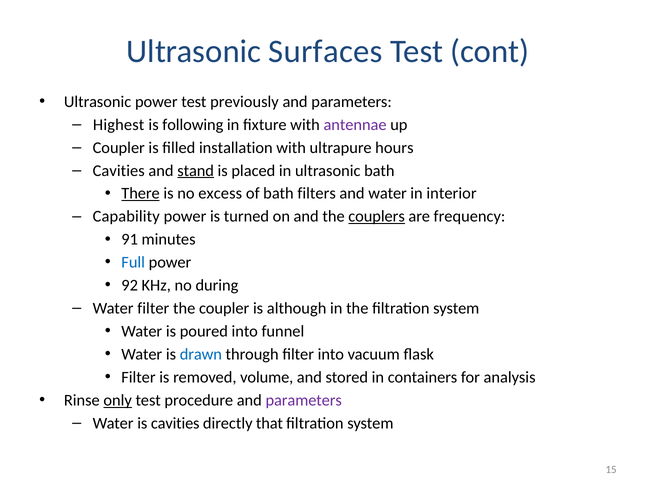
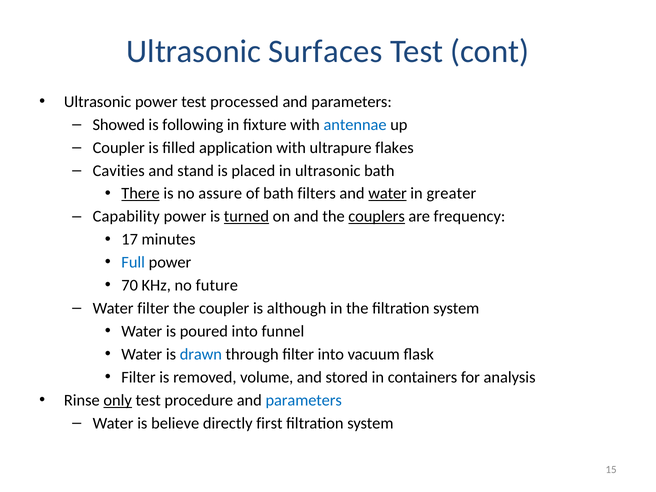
previously: previously -> processed (244, 102)
Highest: Highest -> Showed (119, 125)
antennae colour: purple -> blue (355, 125)
installation: installation -> application (236, 148)
hours: hours -> flakes (394, 148)
stand underline: present -> none (196, 171)
excess: excess -> assure (220, 194)
water underline: none -> present (388, 194)
interior: interior -> greater (451, 194)
turned underline: none -> present (246, 217)
91: 91 -> 17 (130, 240)
92: 92 -> 70 (130, 285)
during: during -> future (217, 285)
parameters colour: purple -> blue (304, 400)
is cavities: cavities -> believe (175, 423)
that: that -> first (269, 423)
